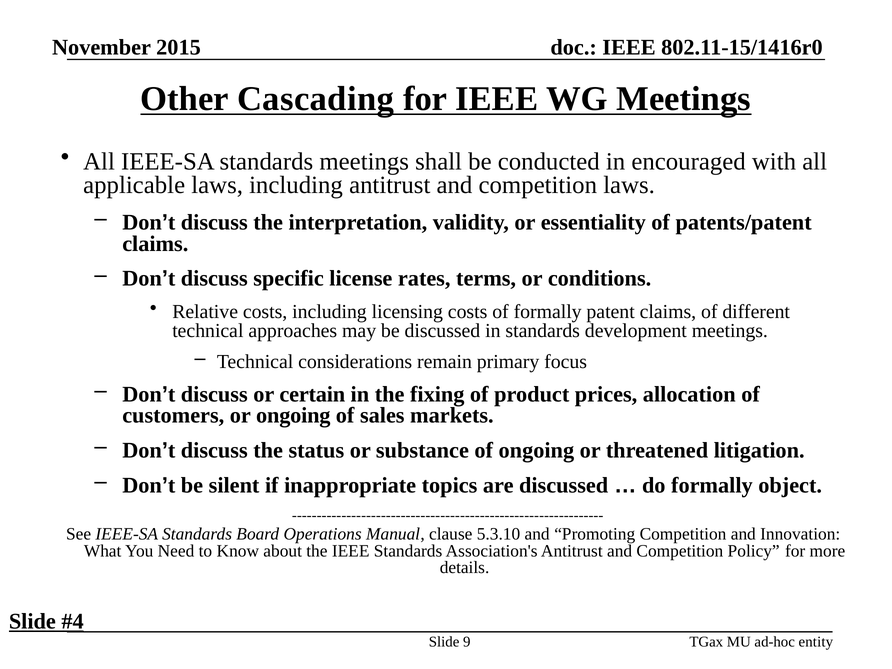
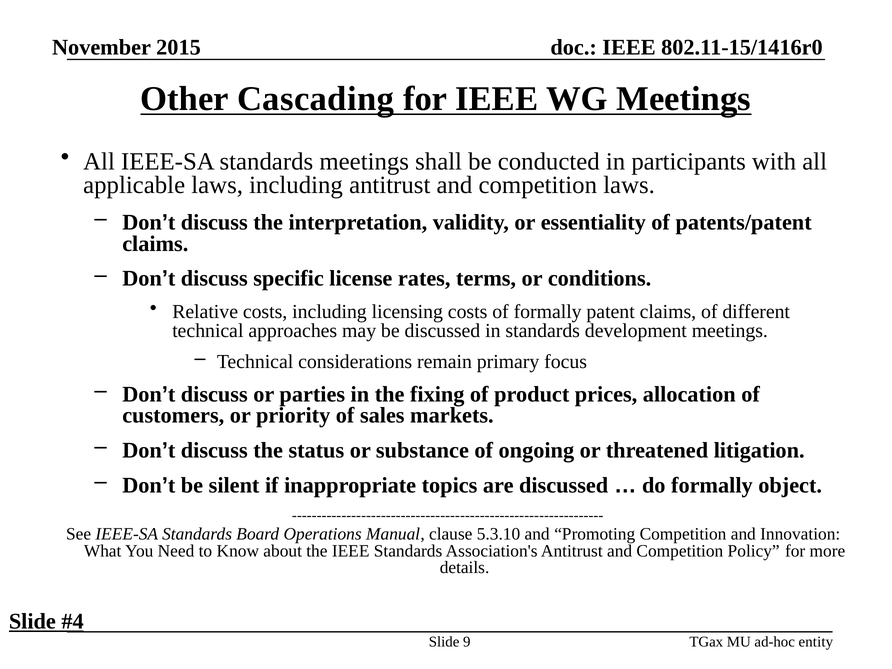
encouraged: encouraged -> participants (689, 161)
certain: certain -> parties (312, 394)
or ongoing: ongoing -> priority (293, 416)
